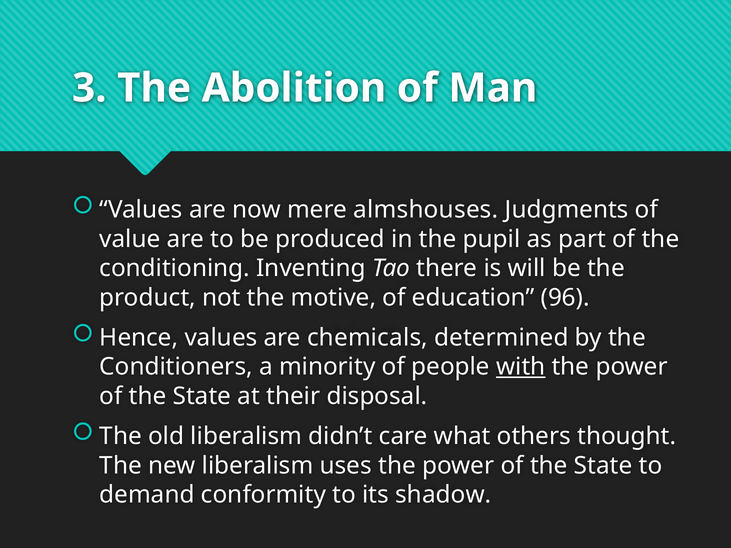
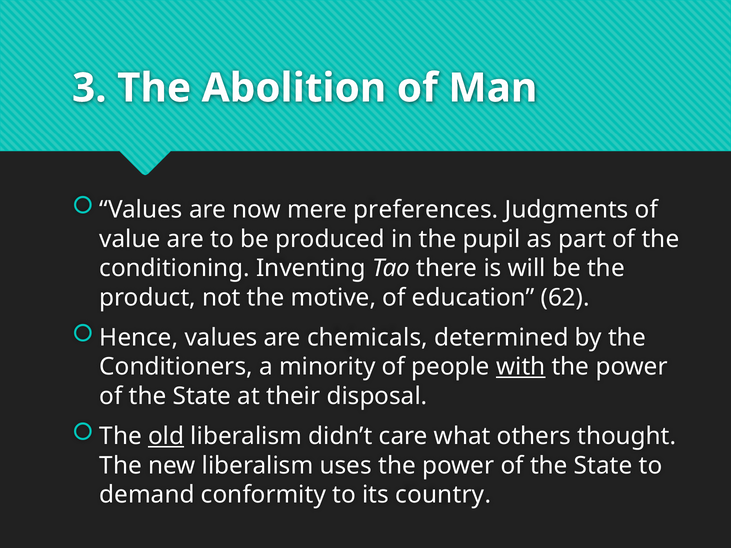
almshouses: almshouses -> preferences (426, 210)
96: 96 -> 62 (565, 298)
old underline: none -> present (166, 437)
shadow: shadow -> country (443, 495)
